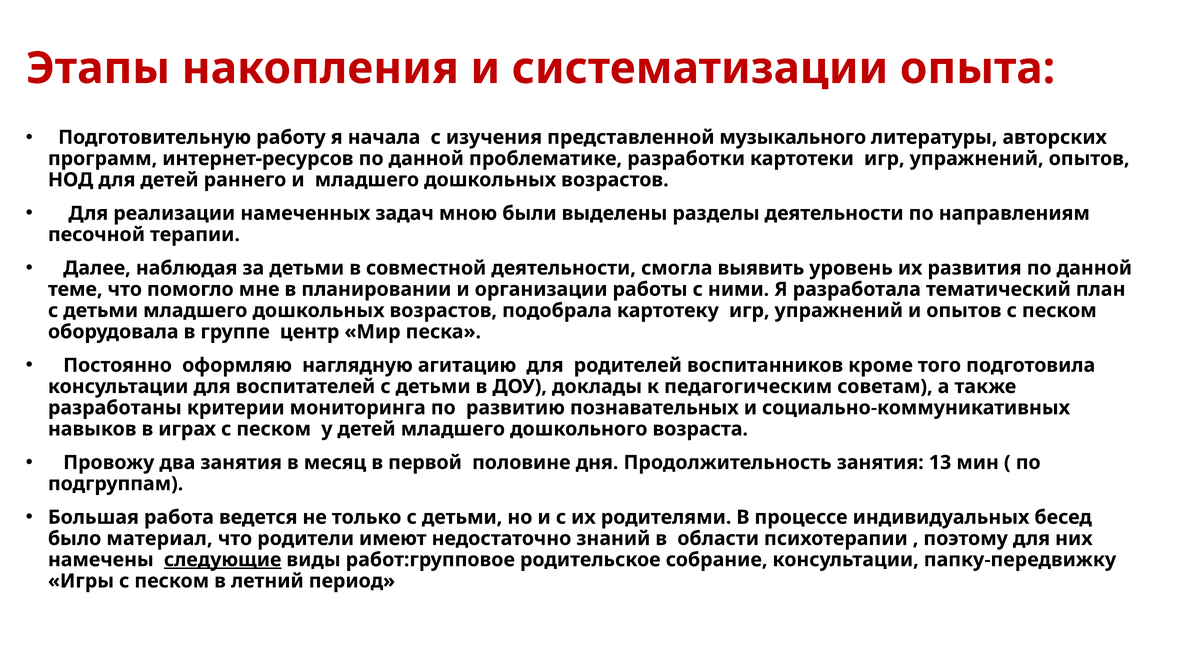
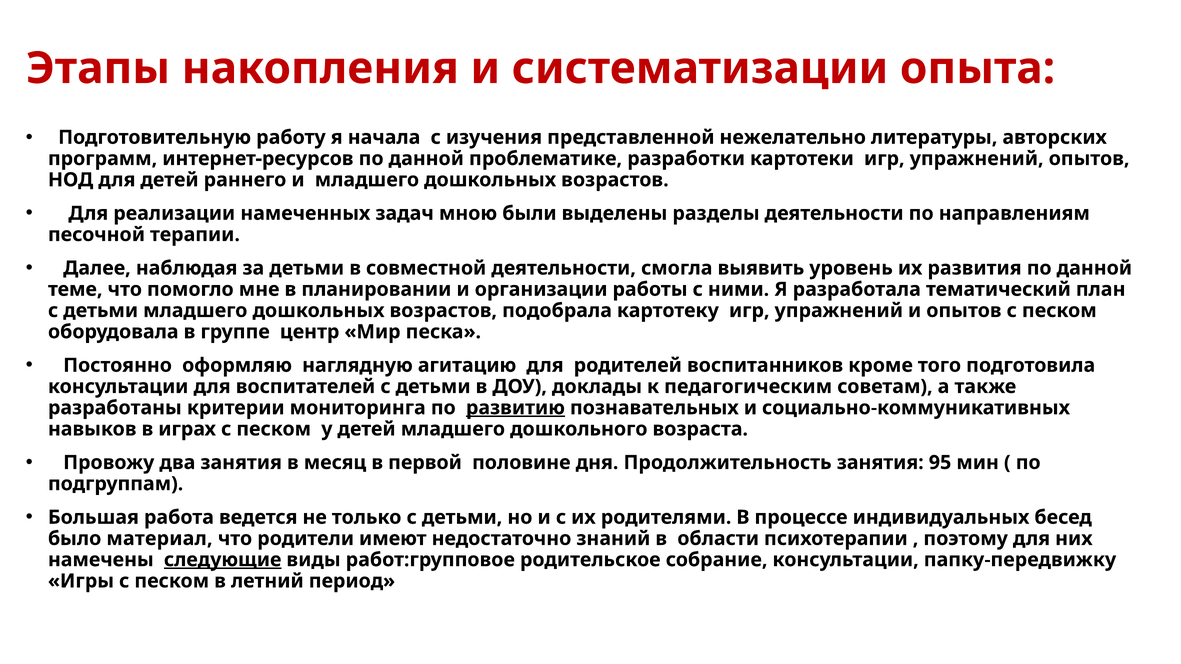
музыкального: музыкального -> нежелательно (793, 137)
развитию underline: none -> present (515, 408)
13: 13 -> 95 (940, 463)
